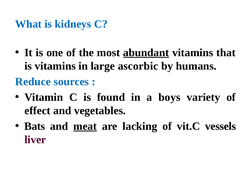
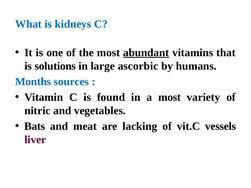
is vitamins: vitamins -> solutions (55, 66)
Reduce: Reduce -> Months (33, 82)
a boys: boys -> most (170, 97)
effect: effect -> nitric (37, 111)
meat underline: present -> none (85, 126)
